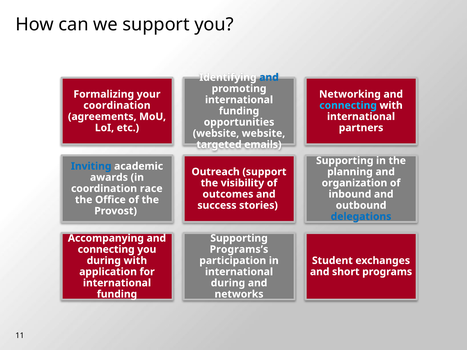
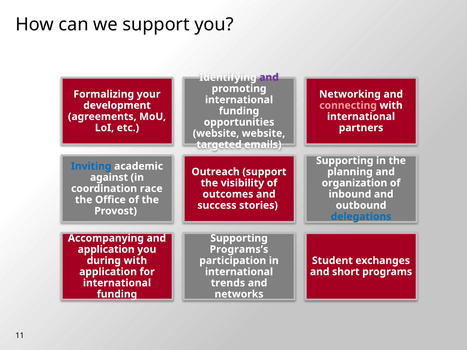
and colour: blue -> purple (269, 77)
coordination: coordination -> development (117, 105)
connecting colour: light blue -> pink (348, 105)
awards: awards -> against (109, 177)
connecting: connecting -> application (106, 250)
during: during -> trends (228, 283)
